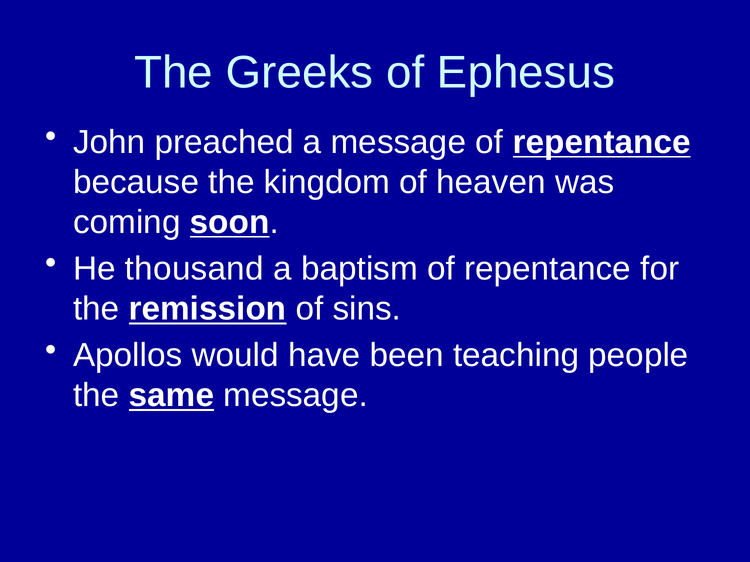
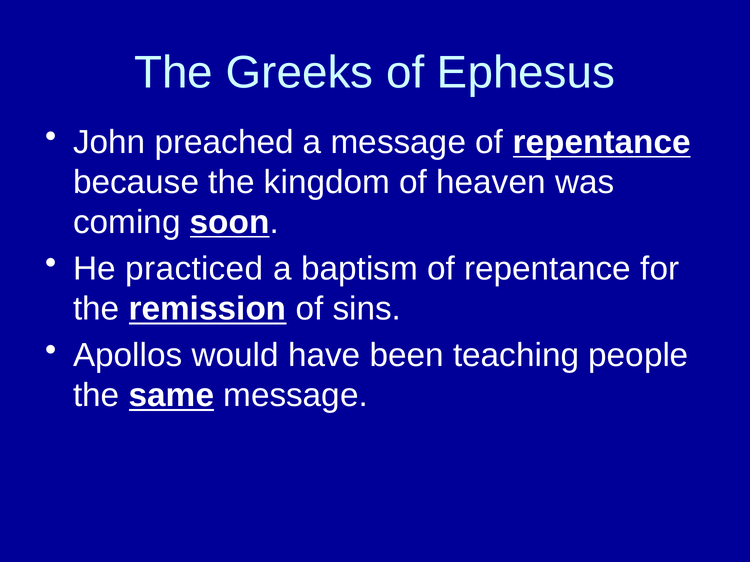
thousand: thousand -> practiced (194, 269)
